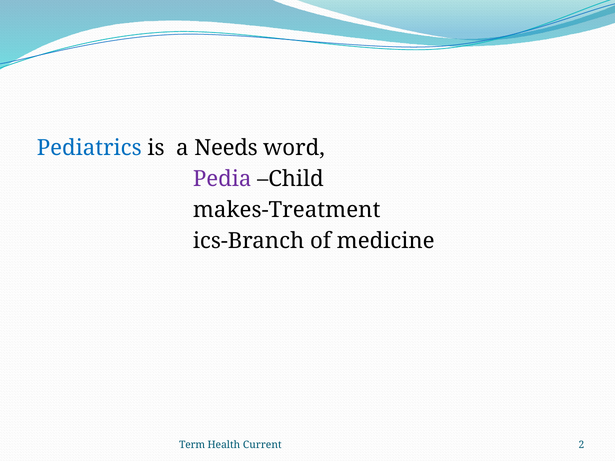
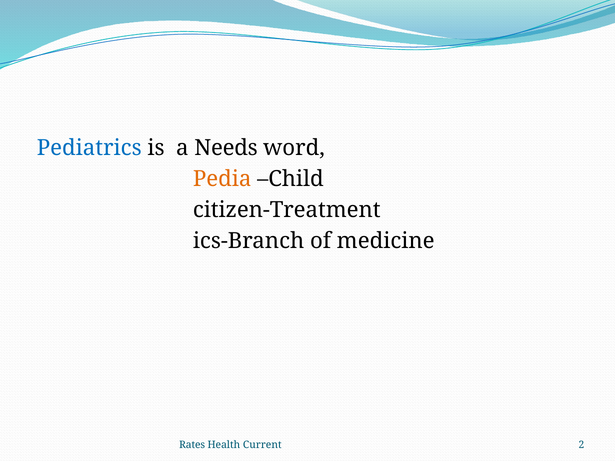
Pedia colour: purple -> orange (222, 179)
makes-Treatment: makes-Treatment -> citizen-Treatment (287, 210)
Term: Term -> Rates (192, 445)
